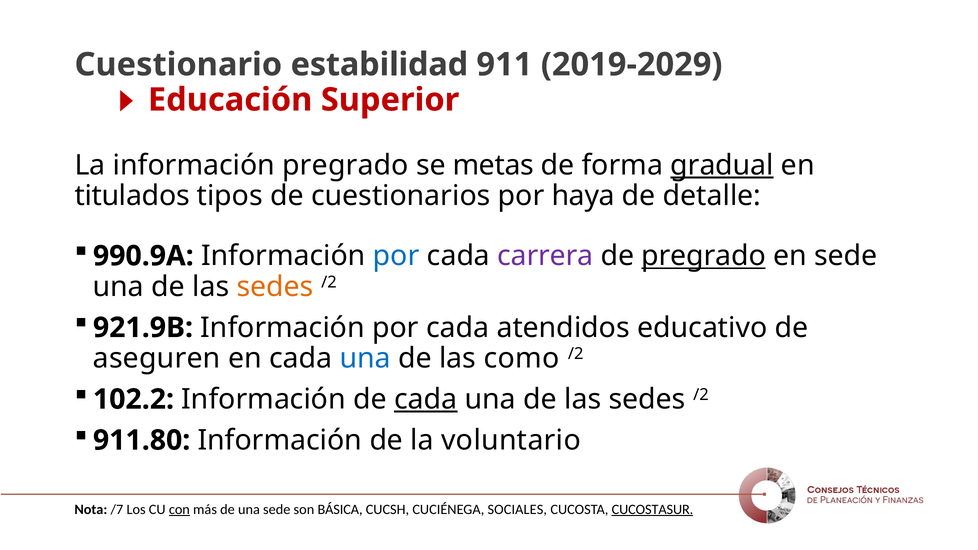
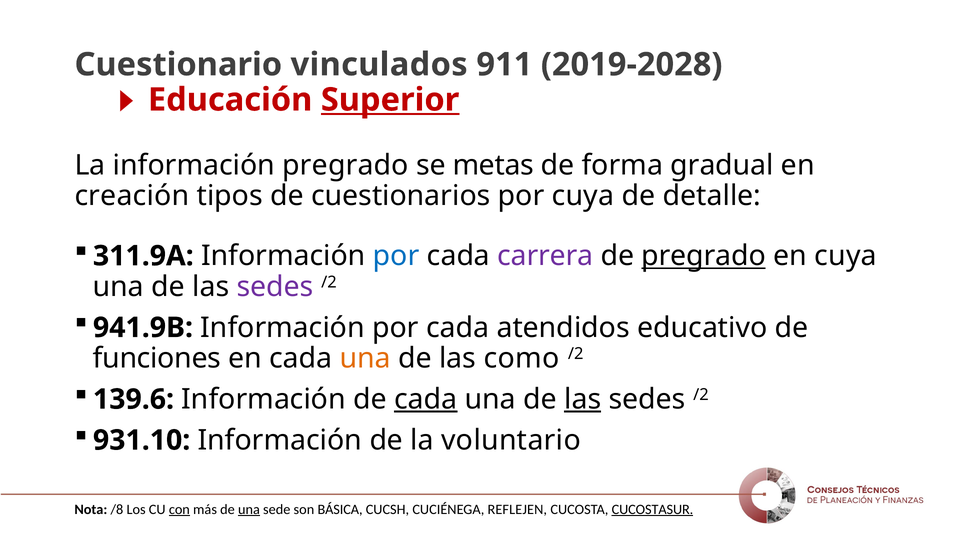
estabilidad: estabilidad -> vinculados (379, 65)
2019-2029: 2019-2029 -> 2019-2028 (632, 65)
Superior underline: none -> present (390, 100)
gradual underline: present -> none (722, 165)
titulados: titulados -> creación (132, 196)
por haya: haya -> cuya (583, 196)
990.9A: 990.9A -> 311.9A (143, 256)
en sede: sede -> cuya (846, 256)
sedes colour: orange -> purple (275, 287)
921.9B: 921.9B -> 941.9B (143, 328)
aseguren: aseguren -> funciones (157, 358)
una colour: blue -> orange (365, 358)
102.2: 102.2 -> 139.6 (133, 399)
las underline: none -> present (583, 399)
911.80: 911.80 -> 931.10 (142, 440)
/7: /7 -> /8 (117, 510)
una underline: none -> present (249, 510)
SOCIALES: SOCIALES -> REFLEJEN (517, 510)
